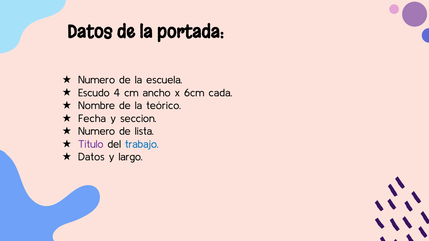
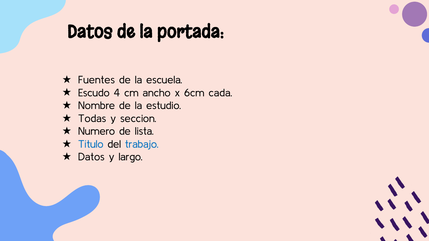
Numero: Numero -> Fuentes (97, 80)
teórico: teórico -> estudio (164, 106)
Fecha: Fecha -> Todas (92, 119)
Título colour: purple -> blue (91, 144)
